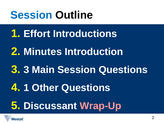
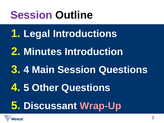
Session colour: blue -> purple (31, 15)
Effort: Effort -> Legal (37, 34)
3 3: 3 -> 4 (26, 70)
1: 1 -> 5 (26, 88)
